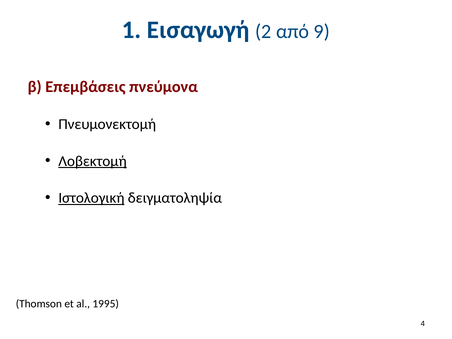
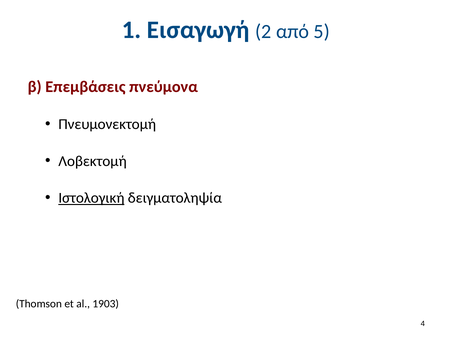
9: 9 -> 5 (322, 32)
Λοβεκτομή underline: present -> none (93, 161)
1995: 1995 -> 1903 (106, 304)
